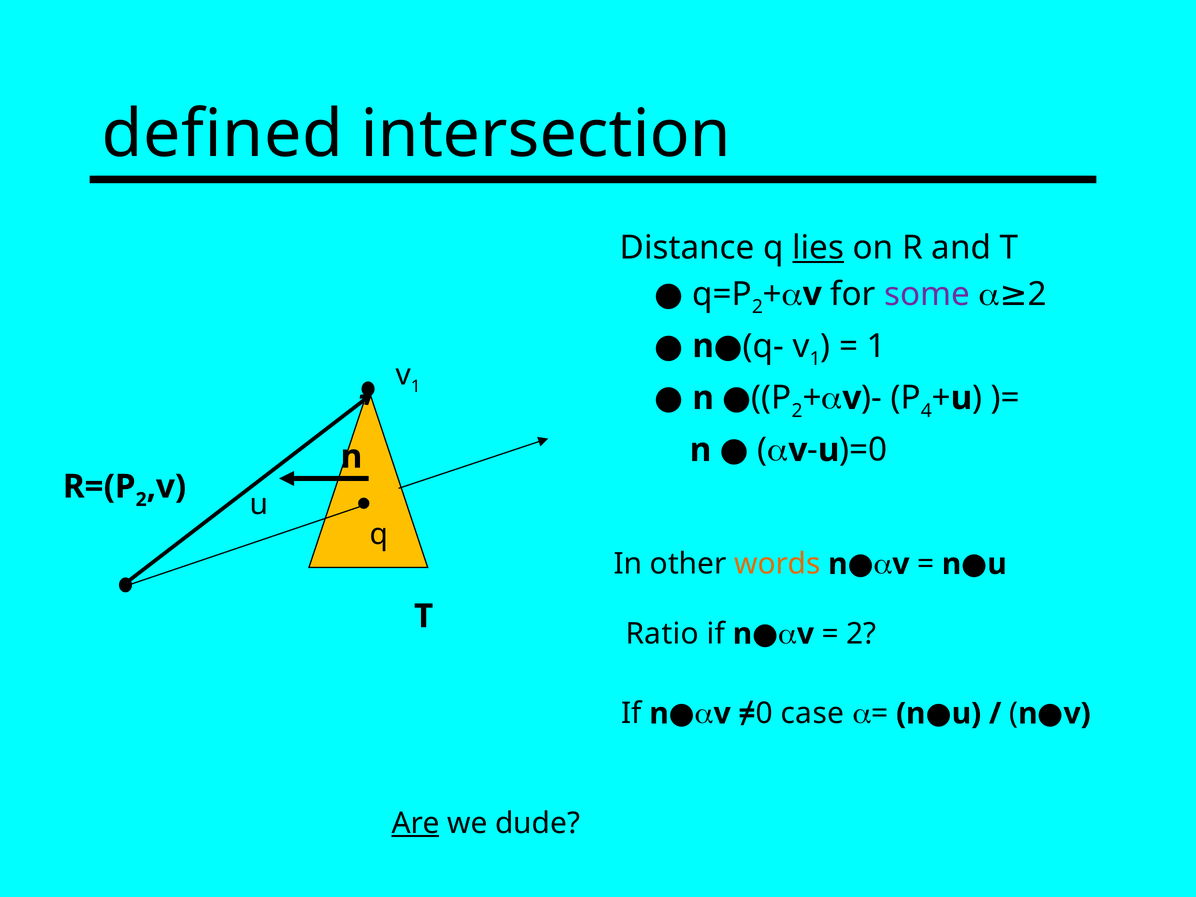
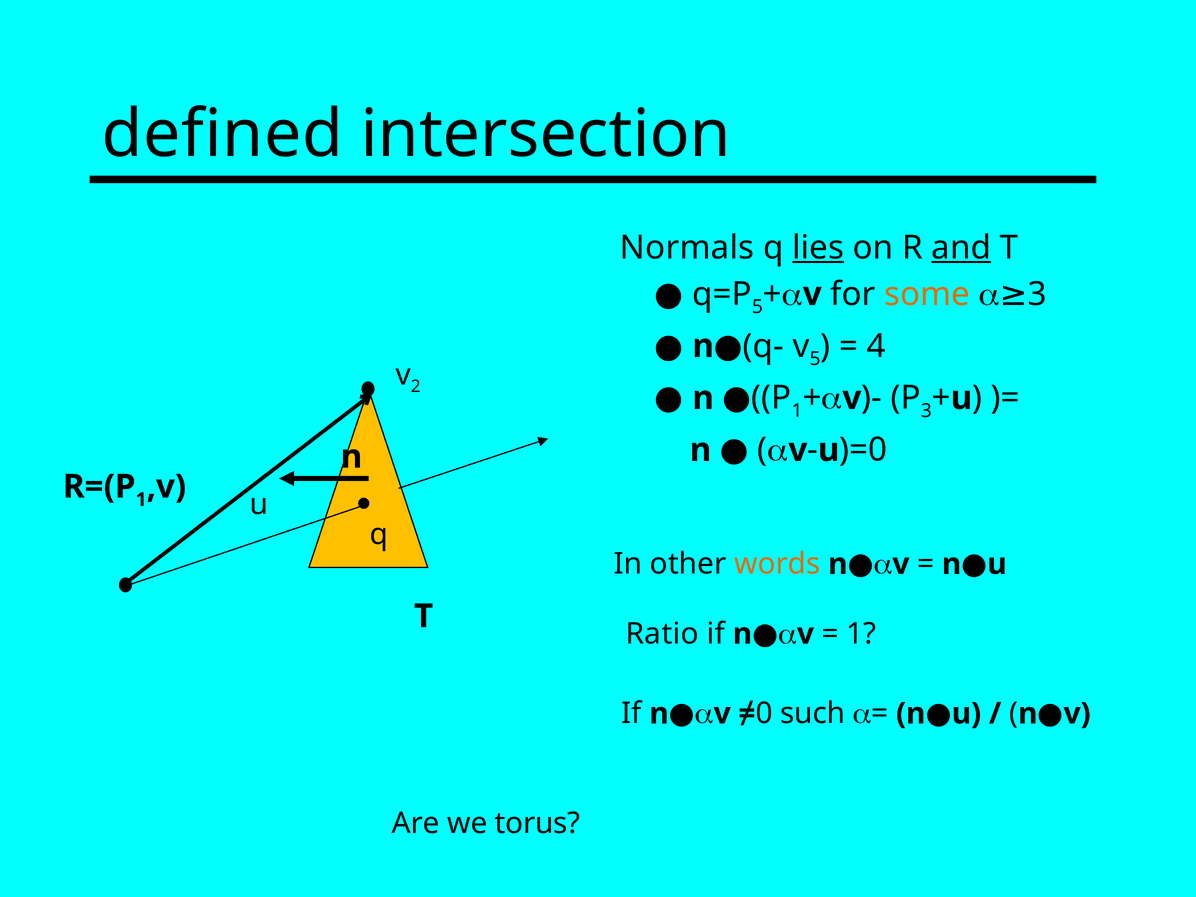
Distance: Distance -> Normals (687, 248)
and underline: none -> present (961, 248)
2: 2 -> 5 (757, 307)
some colour: purple -> orange (927, 294)
2: 2 -> 3 (1037, 294)
1: 1 -> 5 (815, 359)
1: 1 -> 4 (876, 346)
1: 1 -> 2 (416, 386)
2: 2 -> 1 (797, 411)
4: 4 -> 3 (926, 411)
2: 2 -> 1 (141, 500)
2: 2 -> 1 (861, 634)
case: case -> such (813, 714)
Are underline: present -> none (416, 823)
dude: dude -> torus (538, 823)
